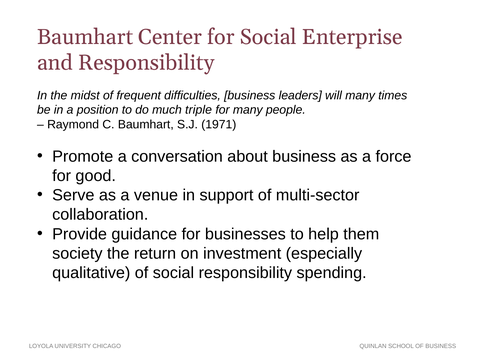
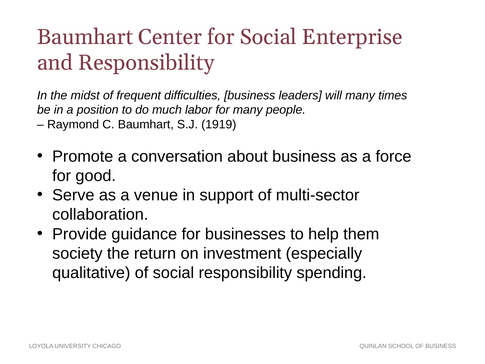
triple: triple -> labor (199, 110)
1971: 1971 -> 1919 (219, 124)
